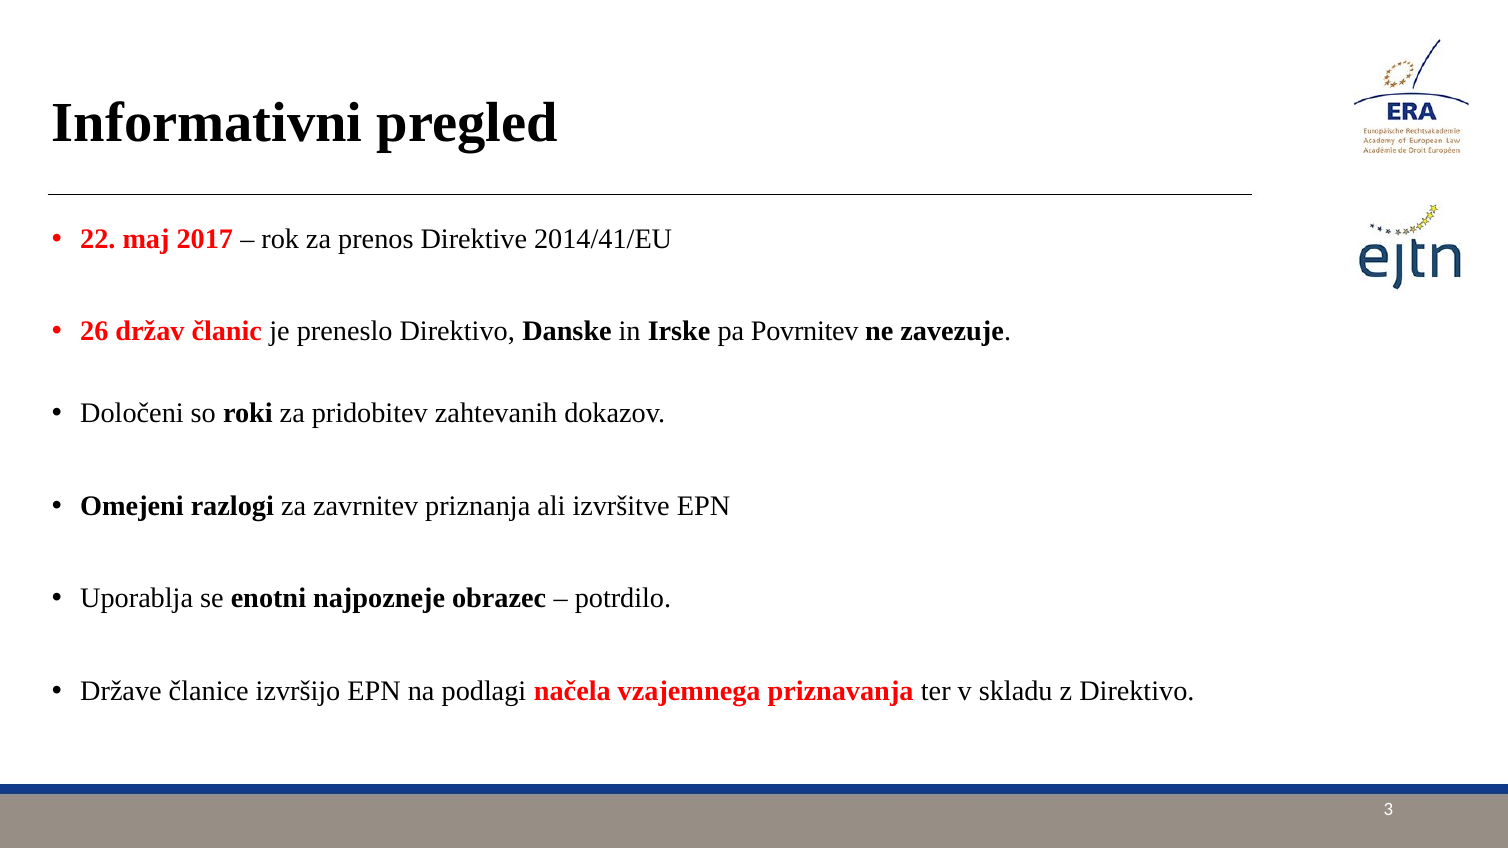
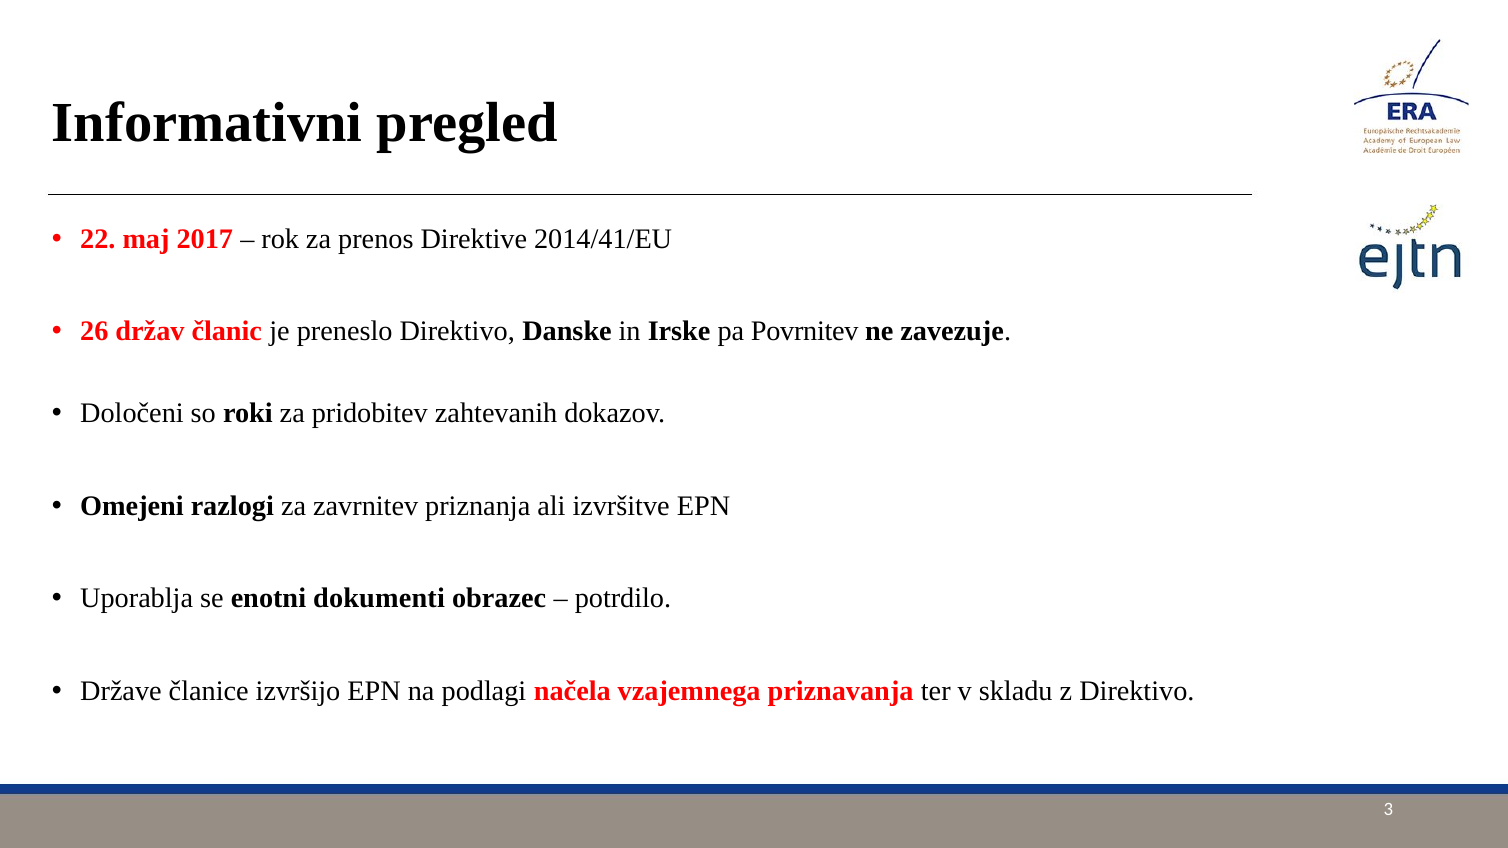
najpozneje: najpozneje -> dokumenti (379, 599)
